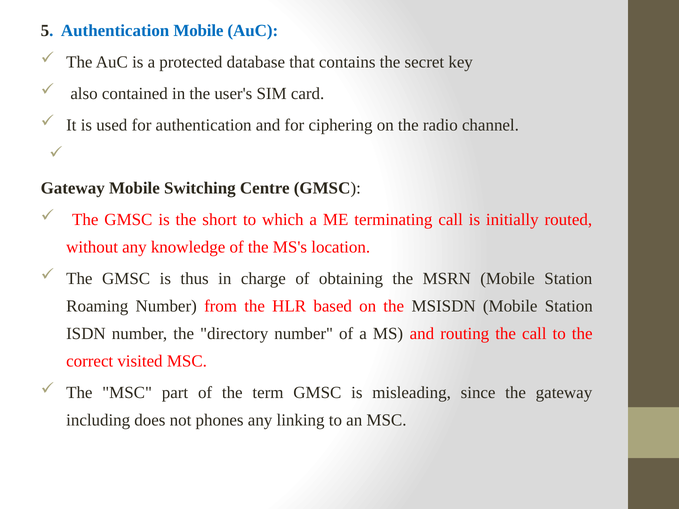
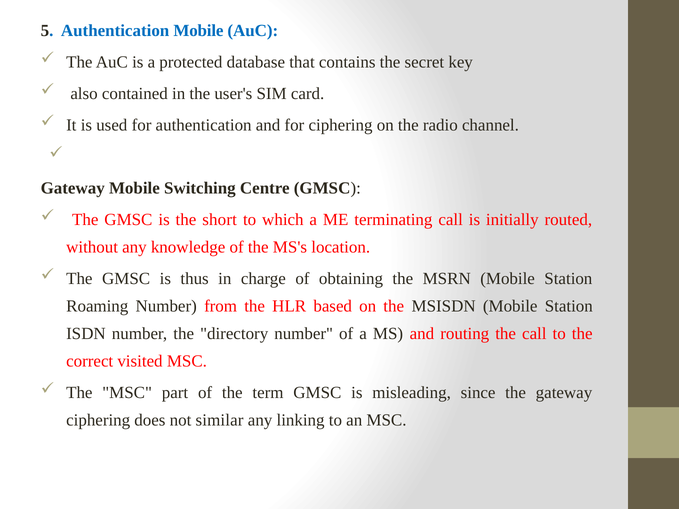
including: including -> ciphering (98, 420)
phones: phones -> similar (220, 420)
